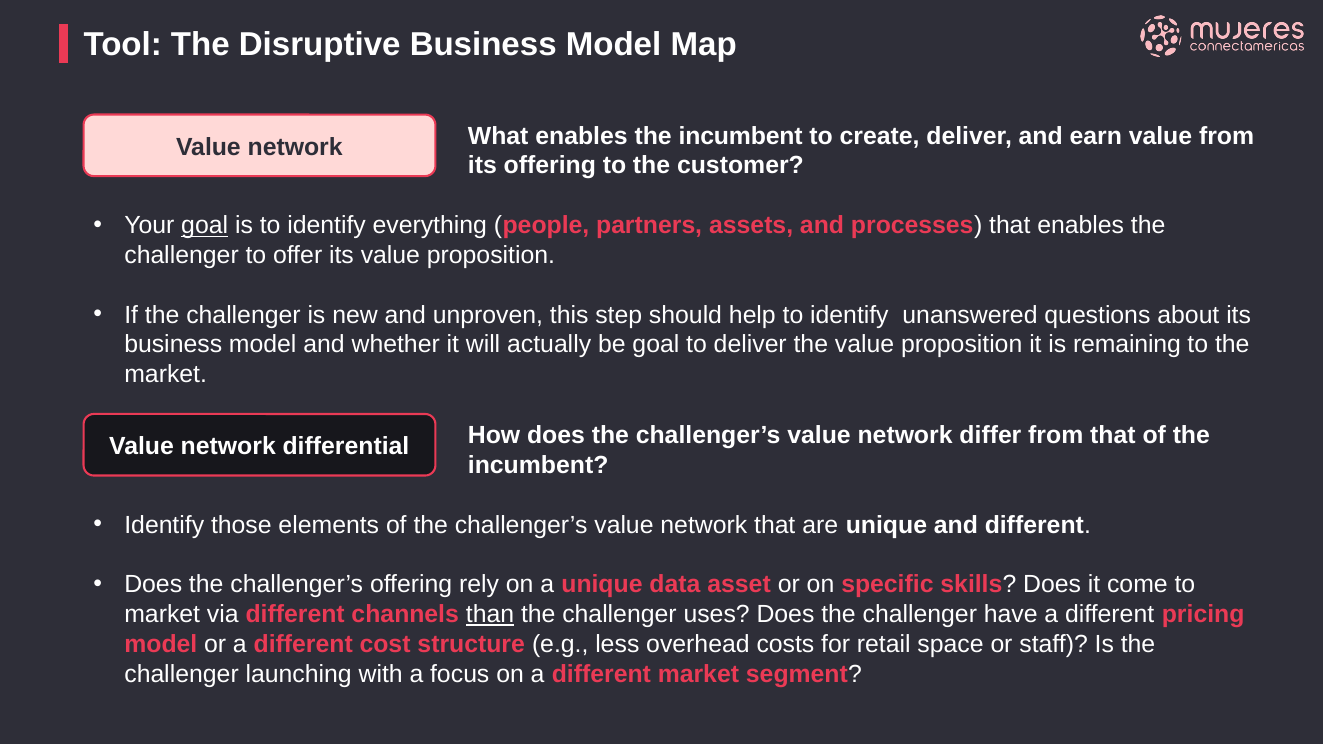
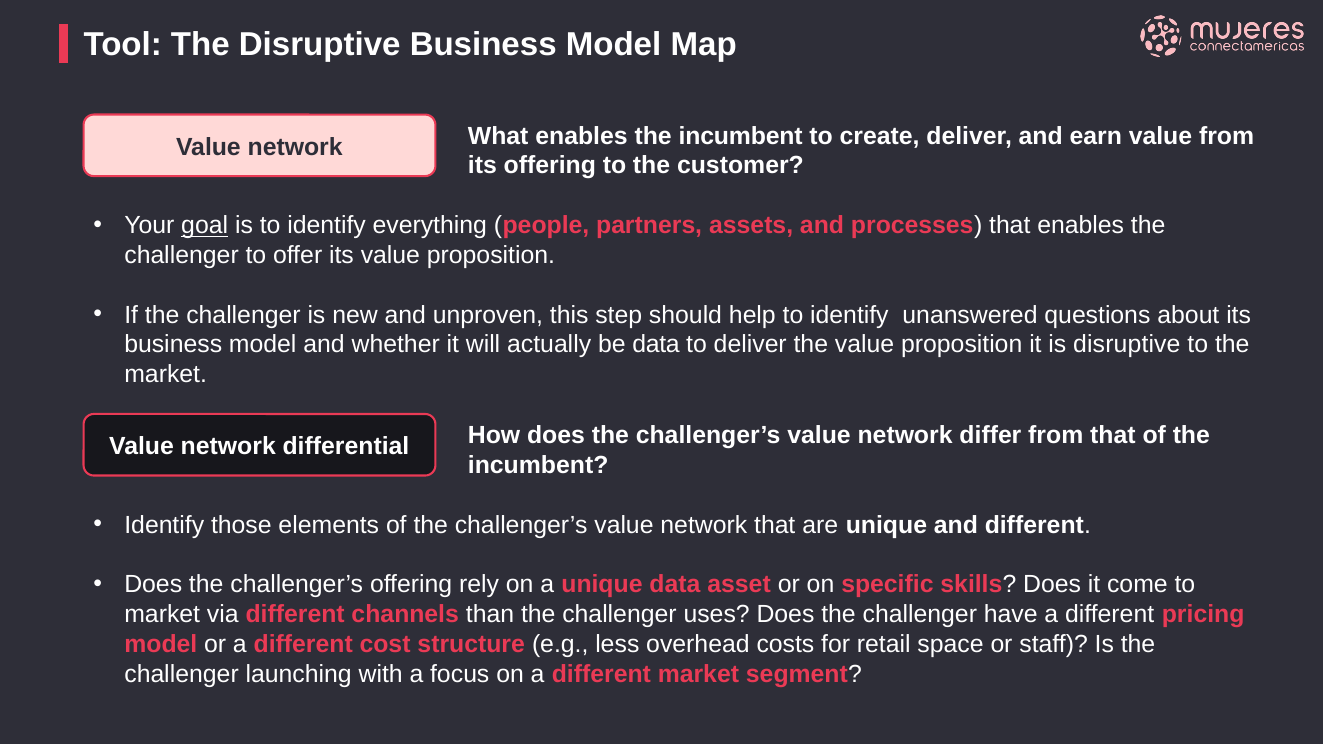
be goal: goal -> data (656, 345)
is remaining: remaining -> disruptive (1127, 345)
than underline: present -> none (490, 615)
